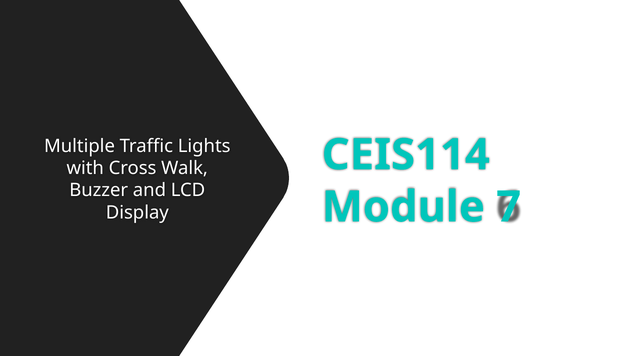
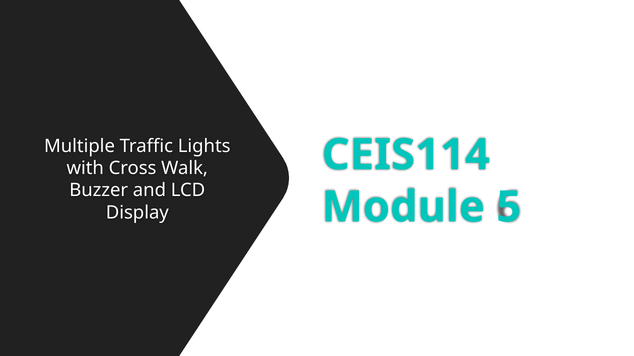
7: 7 -> 5 (509, 207)
